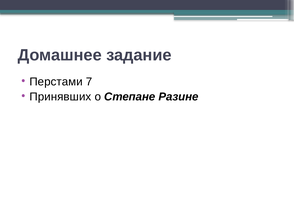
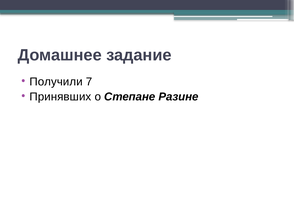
Перстами: Перстами -> Получили (56, 81)
